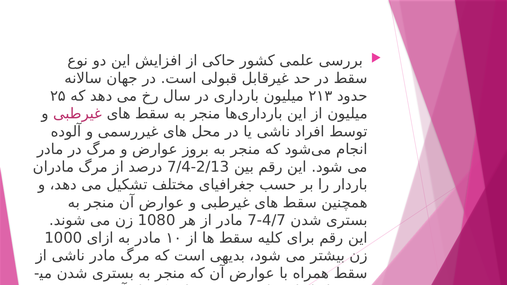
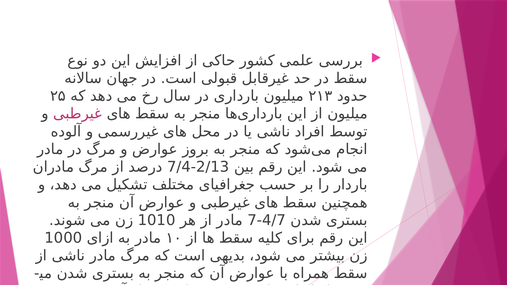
1080: 1080 -> 1010 (157, 220)
